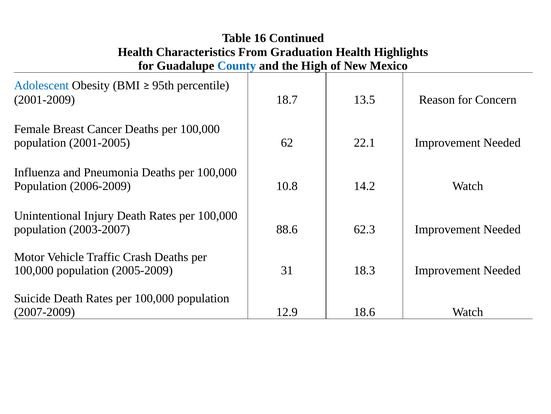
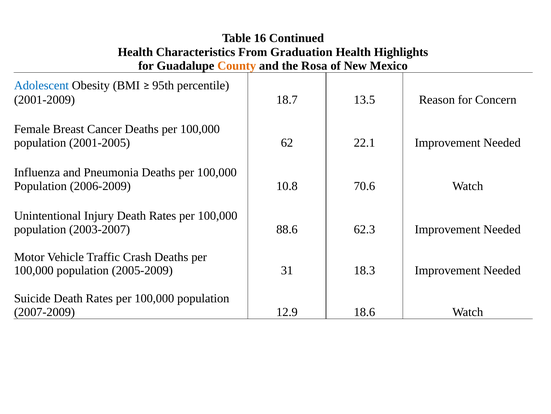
County colour: blue -> orange (237, 66)
High: High -> Rosa (314, 66)
14.2: 14.2 -> 70.6 (364, 186)
